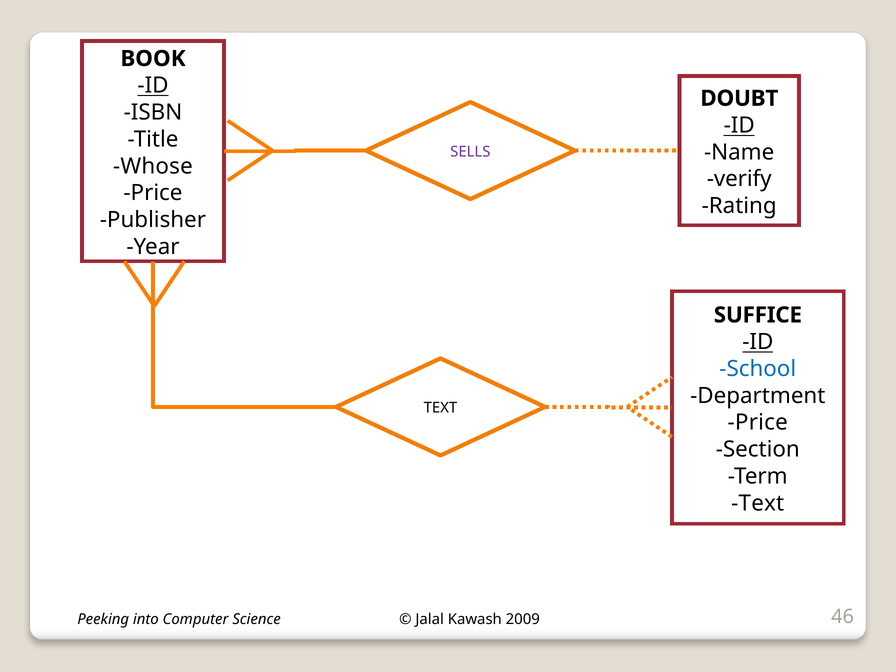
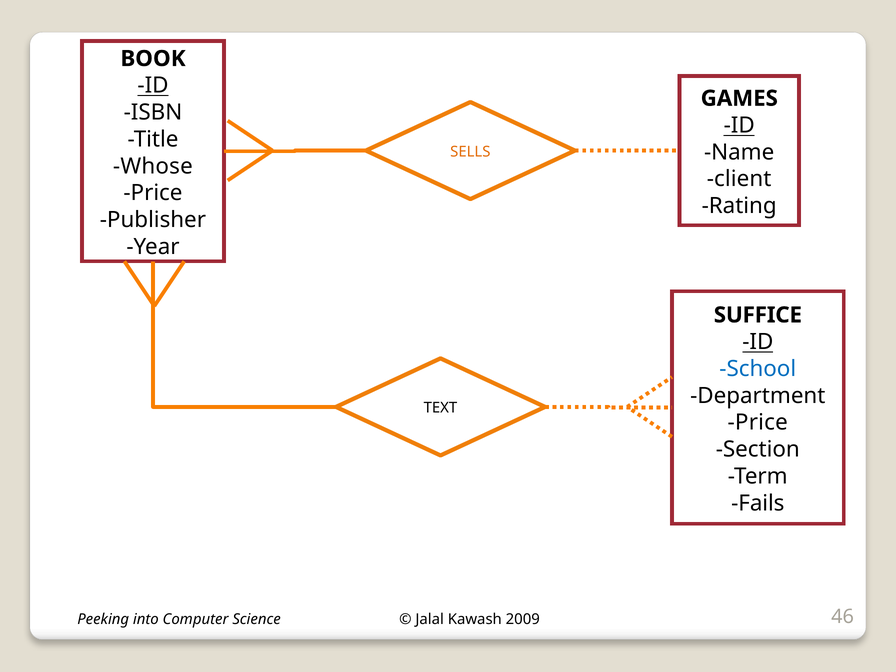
DOUBT: DOUBT -> GAMES (739, 98)
SELLS colour: purple -> orange (470, 152)
verify: verify -> client (739, 179)
Text: Text -> Fails (758, 503)
